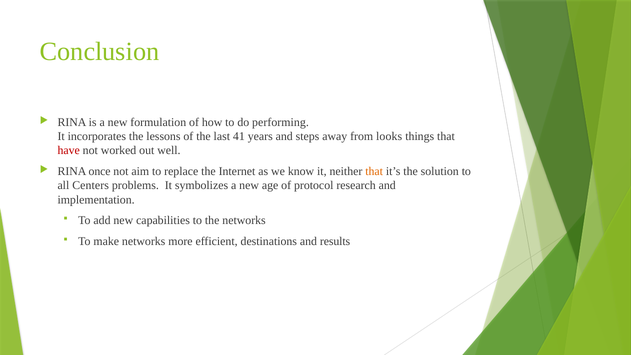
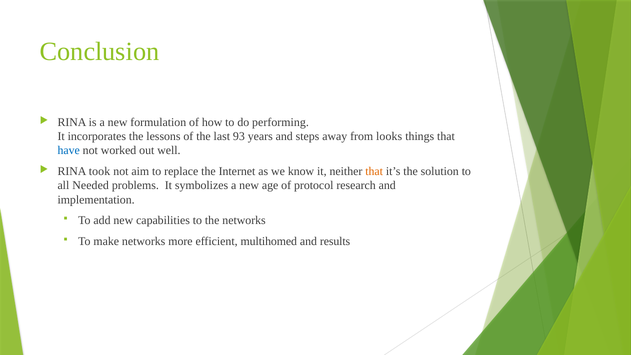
41: 41 -> 93 (239, 136)
have colour: red -> blue (69, 151)
once: once -> took (99, 171)
Centers: Centers -> Needed (91, 185)
destinations: destinations -> multihomed (269, 241)
